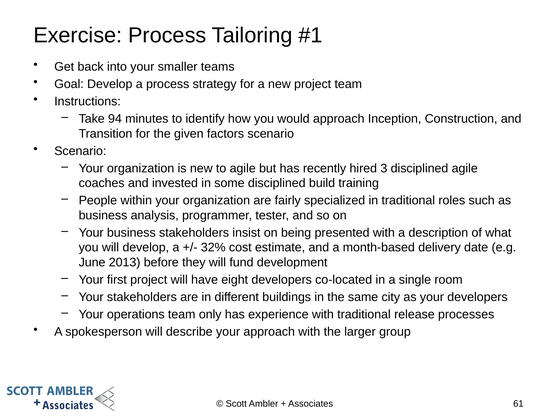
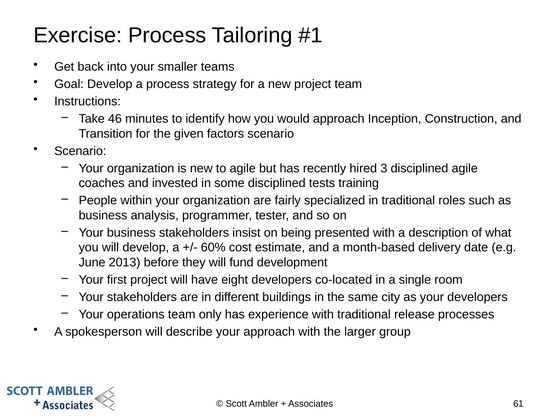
94: 94 -> 46 (115, 119)
build: build -> tests (322, 183)
32%: 32% -> 60% (213, 247)
